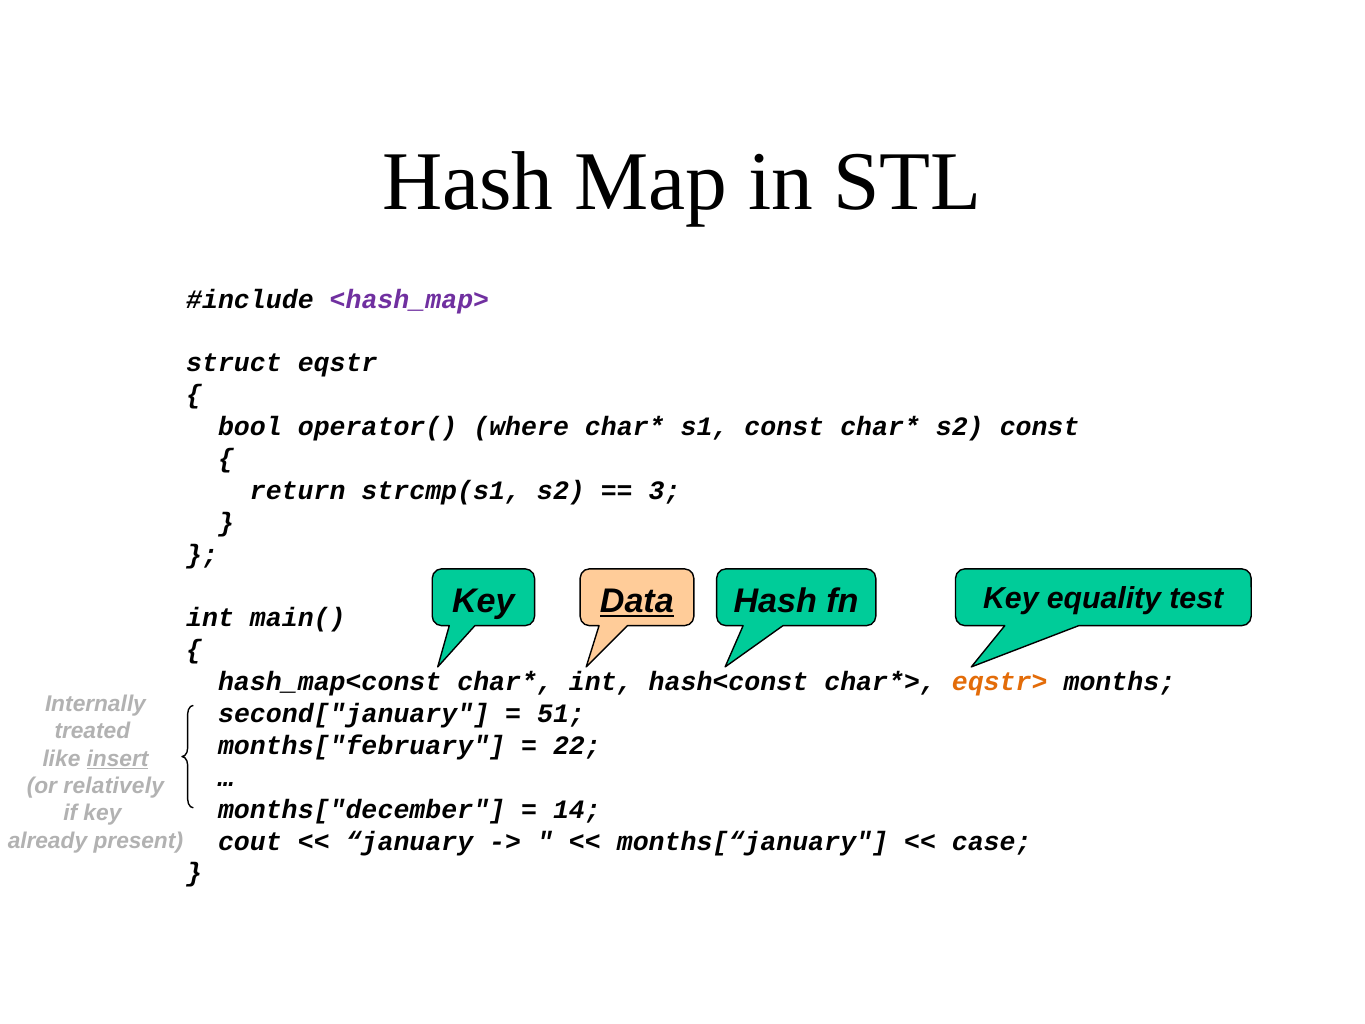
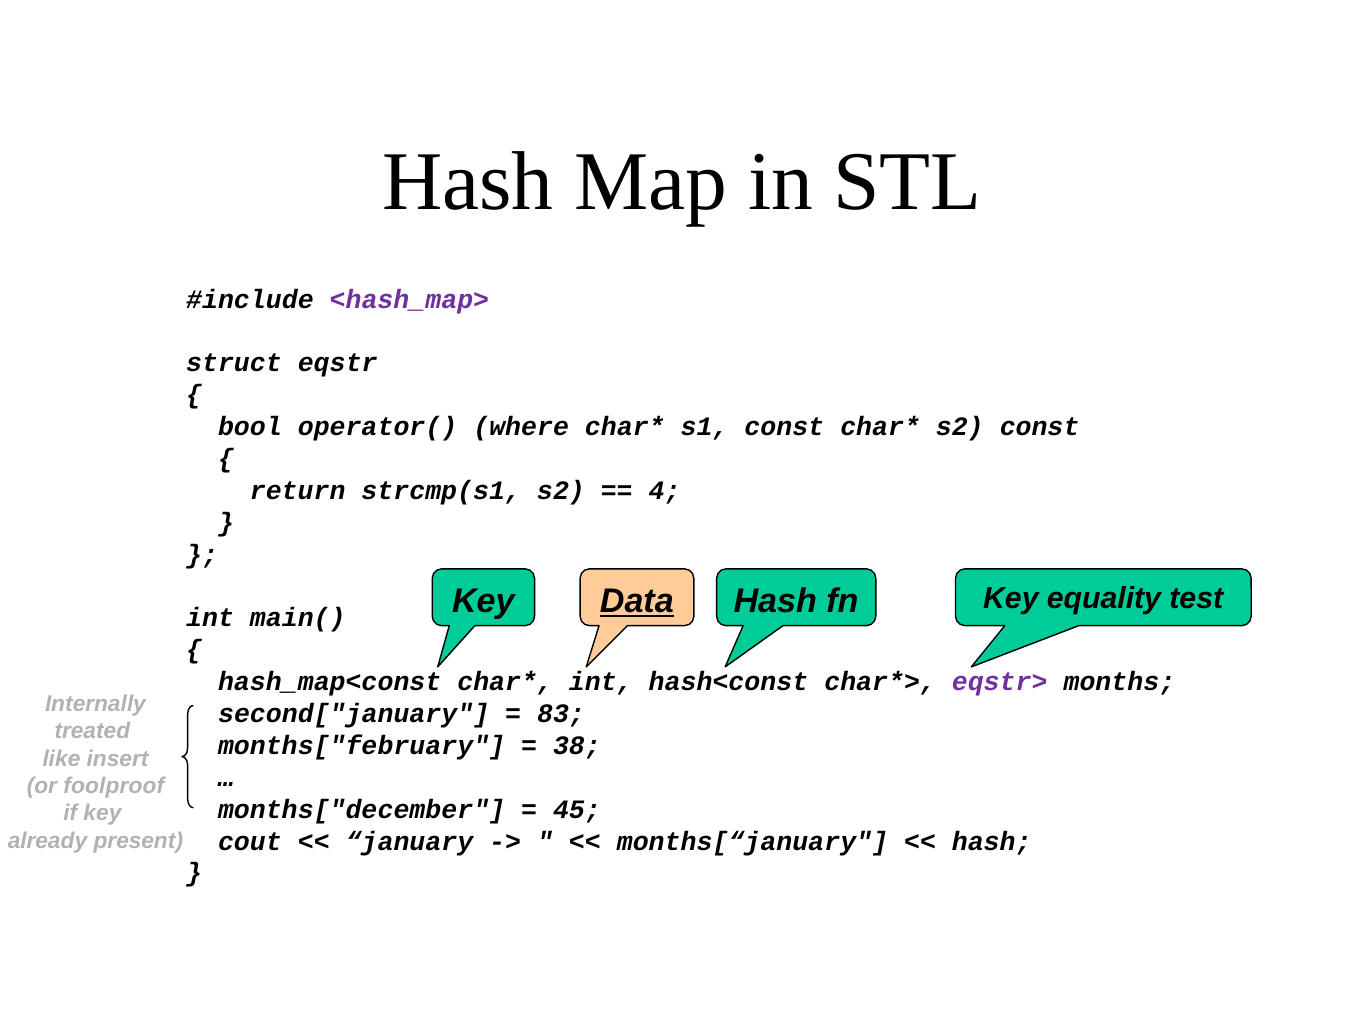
3: 3 -> 4 (665, 491)
eqstr> colour: orange -> purple (1000, 682)
51: 51 -> 83 (561, 714)
22: 22 -> 38 (577, 746)
insert underline: present -> none (118, 759)
relatively: relatively -> foolproof (114, 786)
14: 14 -> 45 (577, 809)
case: case -> hash (992, 841)
